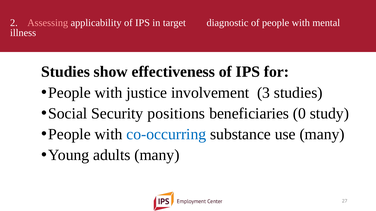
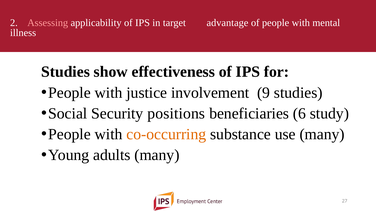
diagnostic: diagnostic -> advantage (227, 23)
3: 3 -> 9 (264, 93)
0: 0 -> 6 (300, 114)
co-occurring colour: blue -> orange (166, 134)
